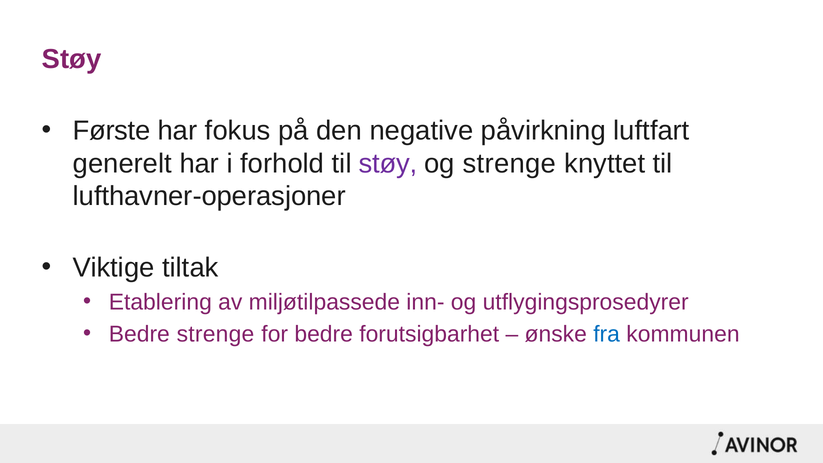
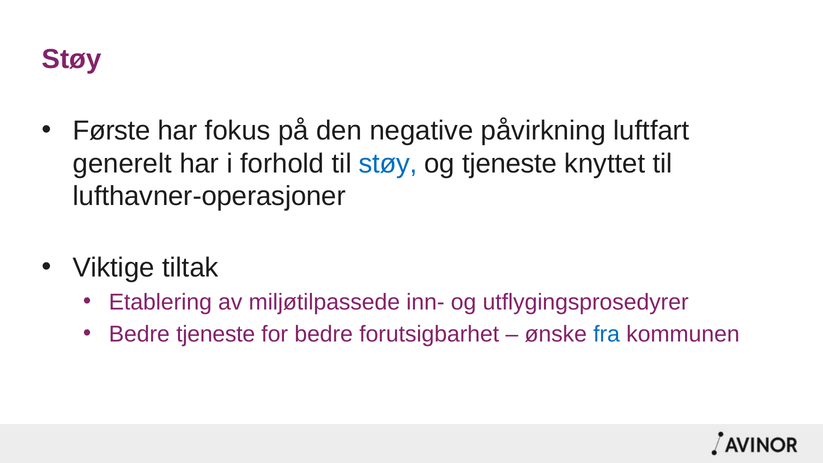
støy colour: purple -> blue (388, 163)
og strenge: strenge -> tjeneste (510, 163)
Bedre strenge: strenge -> tjeneste (216, 334)
